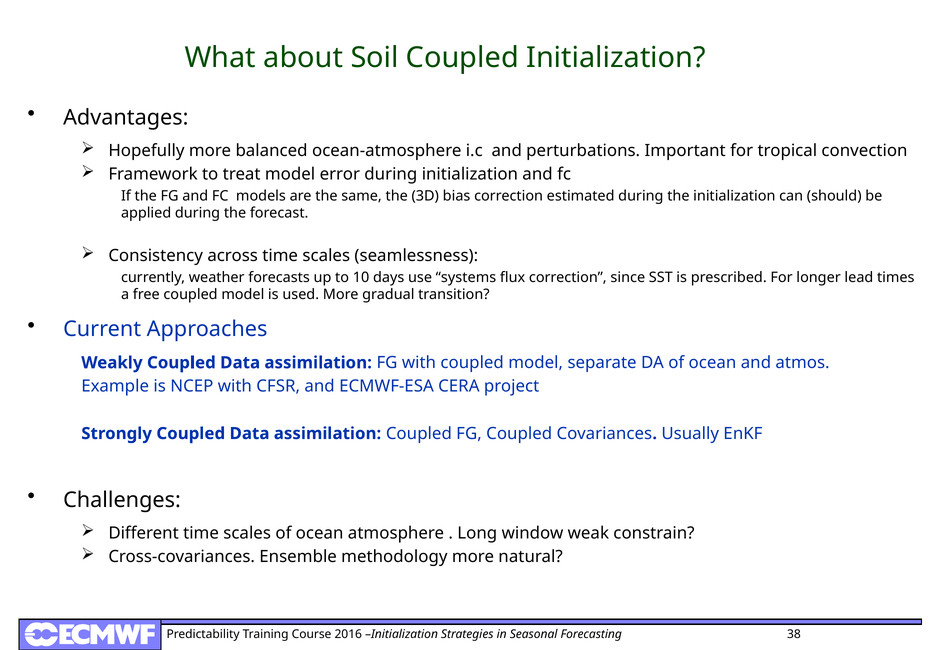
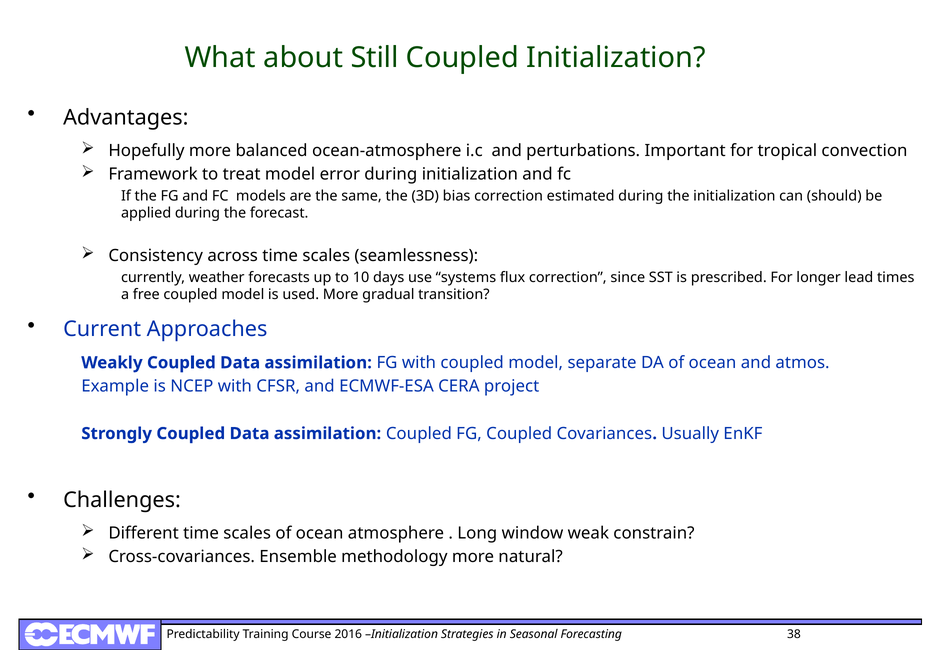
Soil: Soil -> Still (375, 58)
